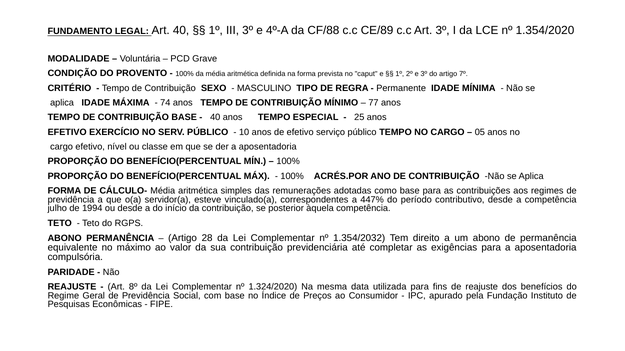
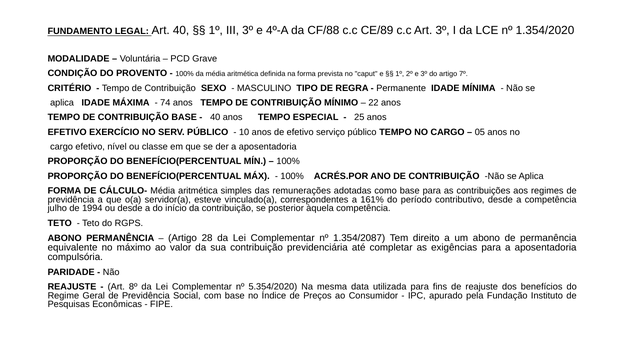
77: 77 -> 22 (373, 103)
447%: 447% -> 161% (372, 200)
1.354/2032: 1.354/2032 -> 1.354/2087 (359, 239)
1.324/2020: 1.324/2020 -> 5.354/2020 (273, 287)
